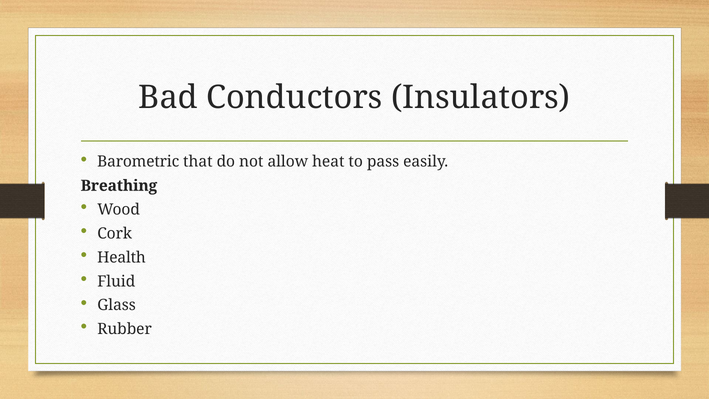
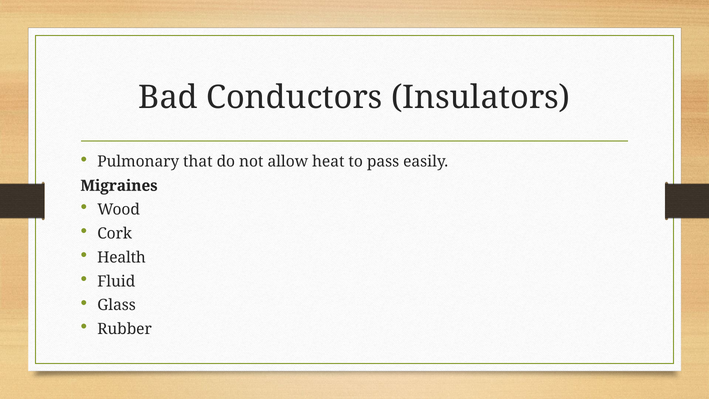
Barometric: Barometric -> Pulmonary (138, 162)
Breathing: Breathing -> Migraines (119, 186)
